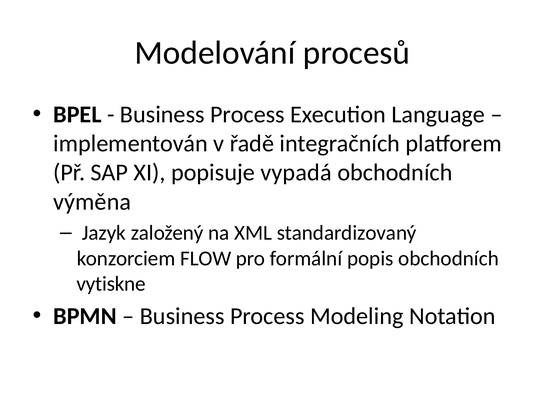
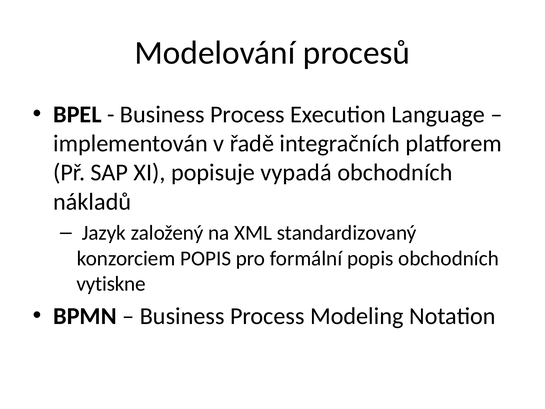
výměna: výměna -> nákladů (92, 202)
konzorciem FLOW: FLOW -> POPIS (206, 258)
